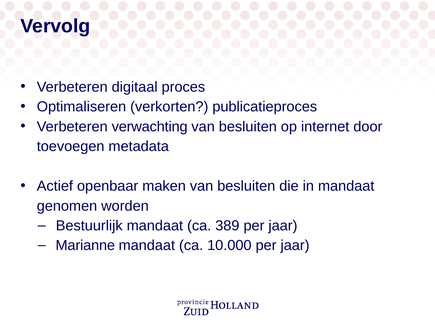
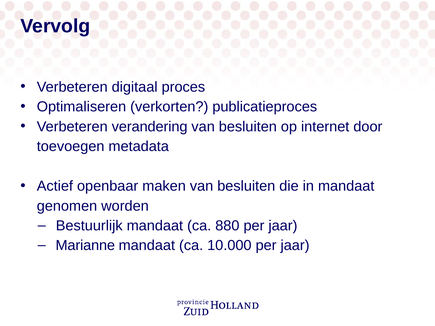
verwachting: verwachting -> verandering (150, 127)
389: 389 -> 880 (227, 226)
